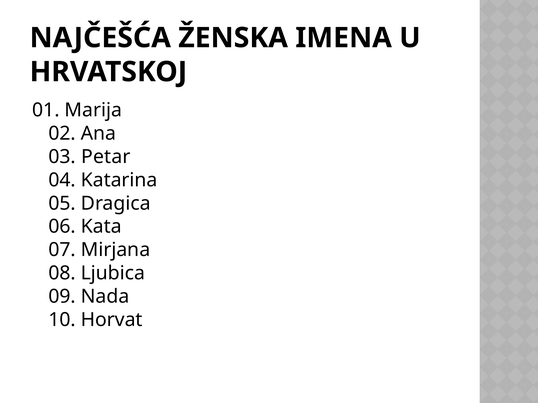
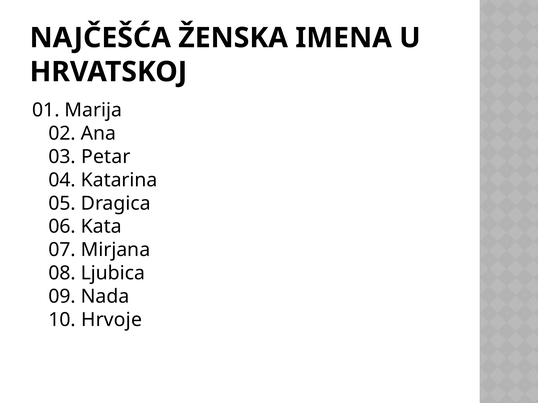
Horvat: Horvat -> Hrvoje (112, 320)
